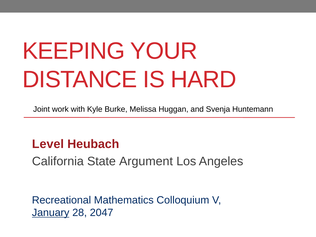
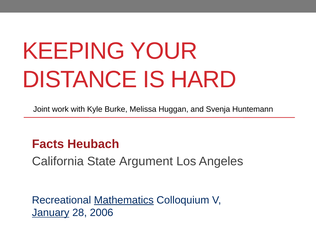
Level: Level -> Facts (48, 144)
Mathematics underline: none -> present (124, 200)
2047: 2047 -> 2006 (102, 213)
